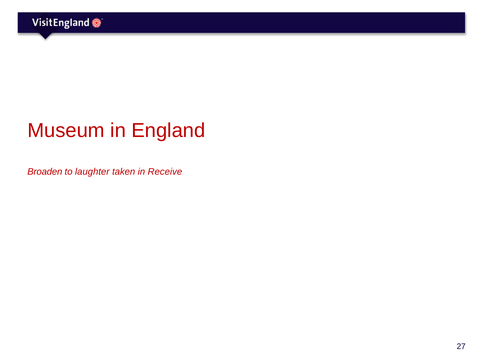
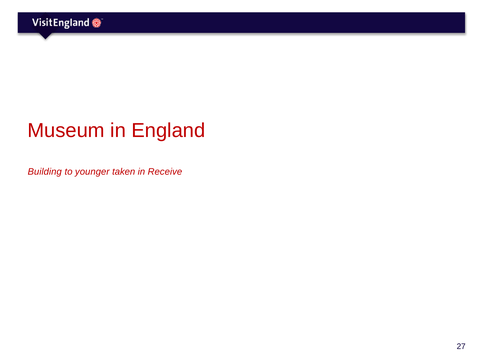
Broaden: Broaden -> Building (45, 171)
laughter: laughter -> younger (92, 171)
